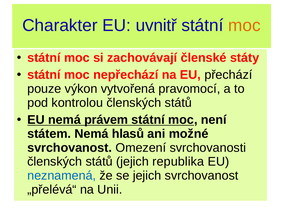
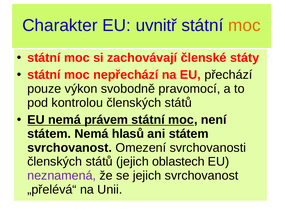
vytvořená: vytvořená -> svobodně (128, 89)
ani možné: možné -> státem (189, 134)
republika: republika -> oblastech (178, 161)
neznamená colour: blue -> purple (62, 175)
